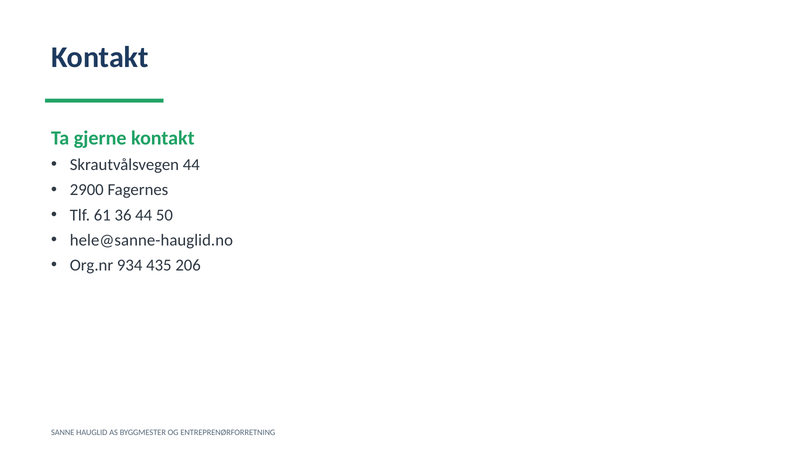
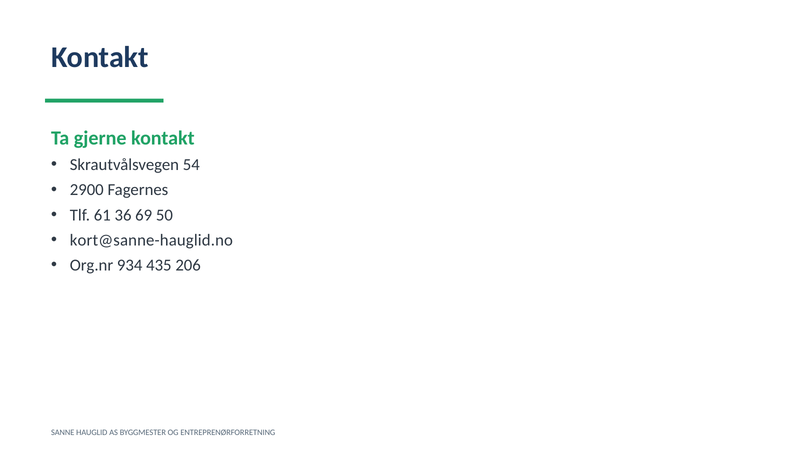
Skrautvålsvegen 44: 44 -> 54 (191, 165)
36 44: 44 -> 69 (144, 215)
hele@sanne-hauglid.no: hele@sanne-hauglid.no -> kort@sanne-hauglid.no (151, 240)
